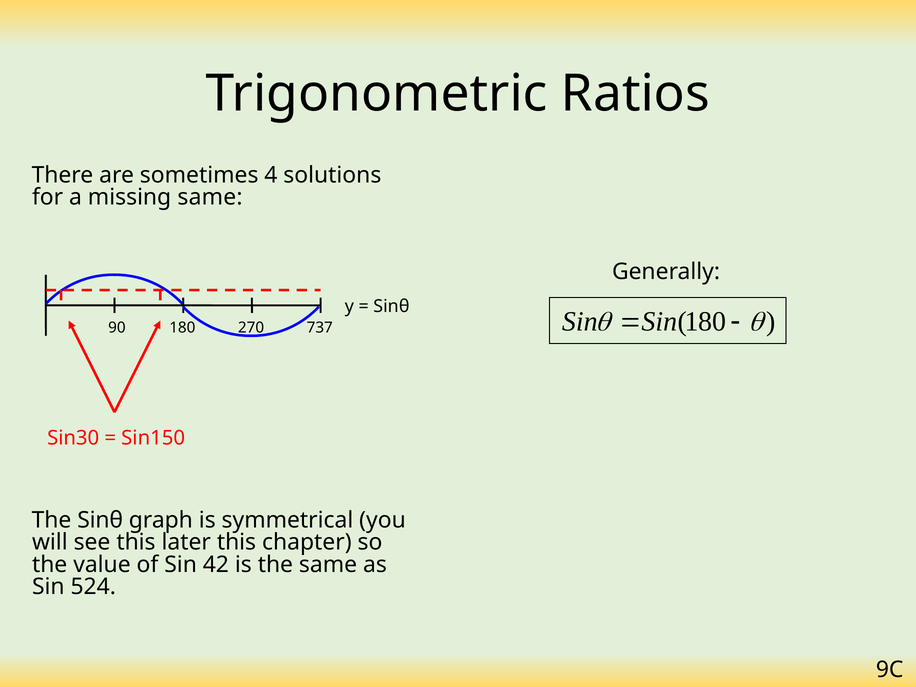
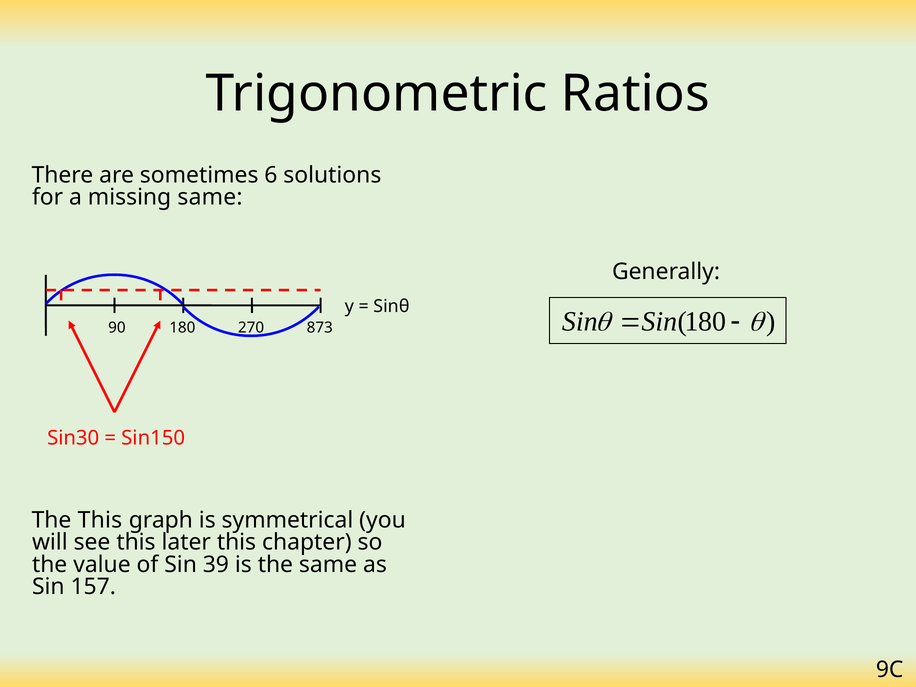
4: 4 -> 6 (271, 175)
737: 737 -> 873 (320, 328)
The Sinθ: Sinθ -> This (100, 520)
42: 42 -> 39 (216, 565)
524: 524 -> 157 (93, 587)
